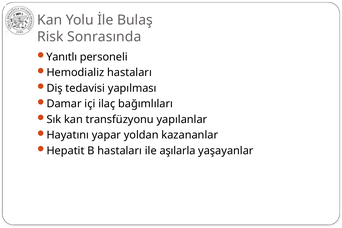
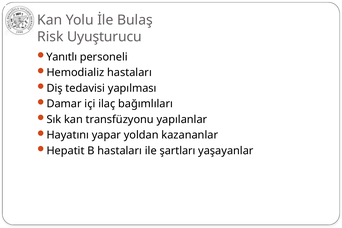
Sonrasında: Sonrasında -> Uyuşturucu (104, 37)
aşılarla: aşılarla -> şartları (178, 151)
